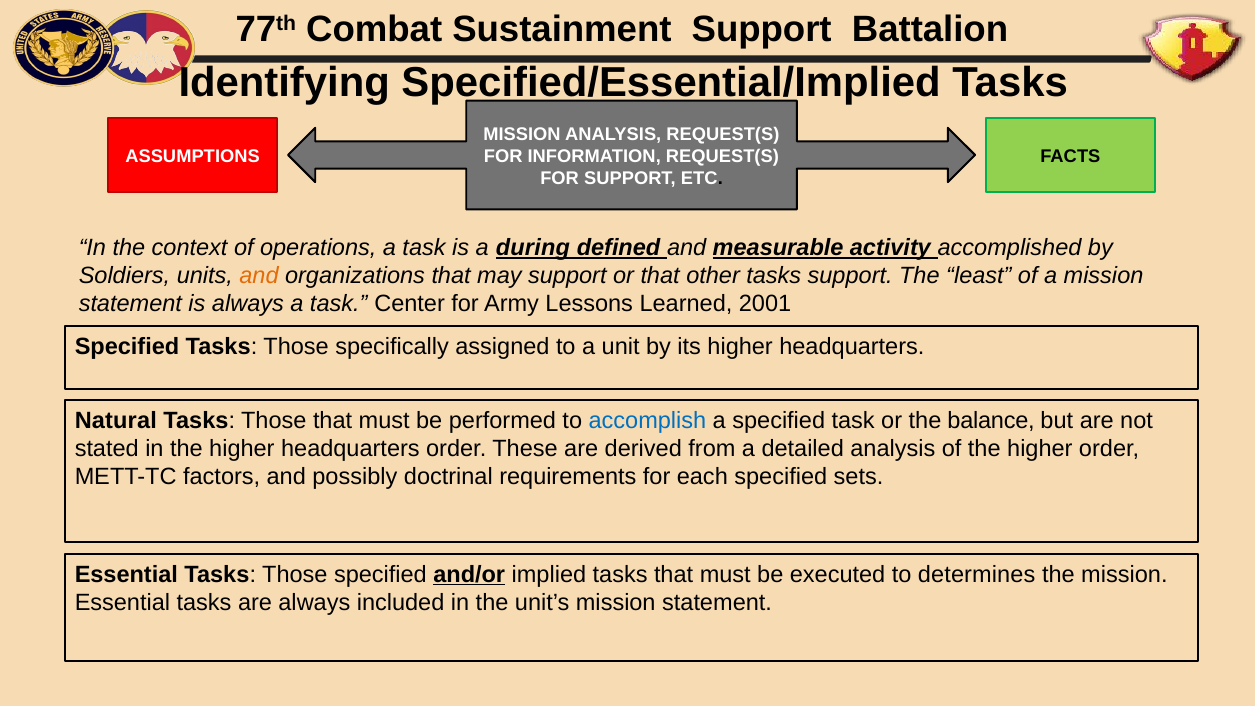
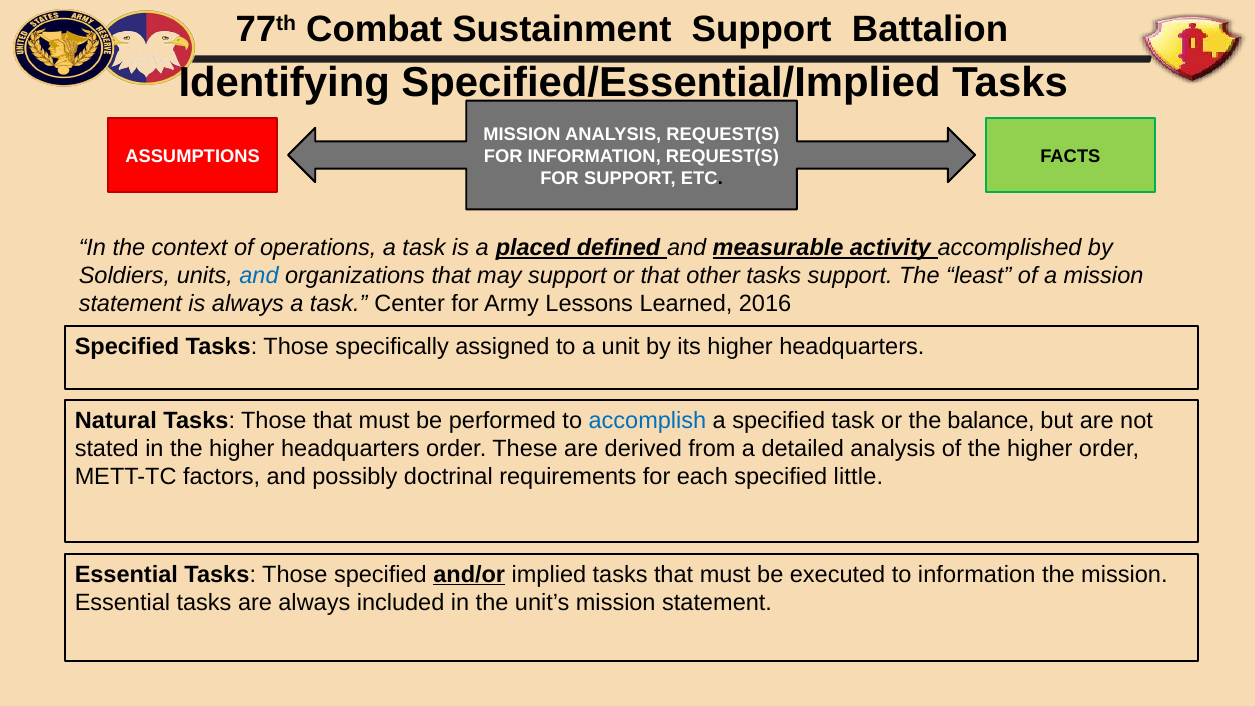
during: during -> placed (533, 247)
and colour: orange -> blue (259, 276)
2001: 2001 -> 2016 (765, 304)
sets: sets -> little (858, 477)
to determines: determines -> information (977, 574)
